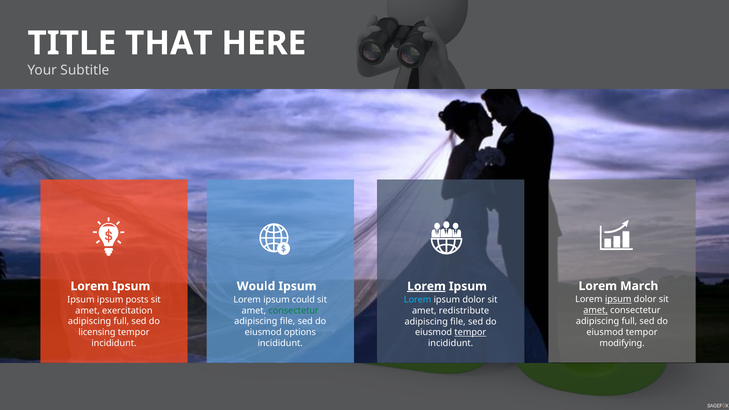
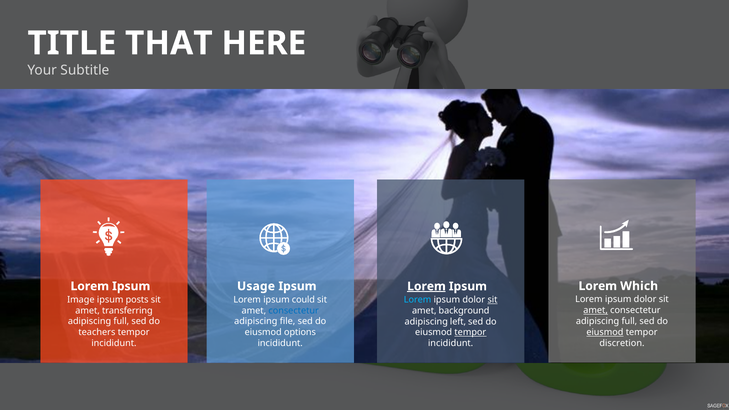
March: March -> Which (639, 286)
Would: Would -> Usage (256, 286)
ipsum underline: present -> none (618, 299)
Ipsum: Ipsum -> Image (81, 300)
sit underline: none -> present (492, 300)
exercitation: exercitation -> transferring (127, 311)
consectetur colour: green -> blue (294, 311)
redistribute: redistribute -> background (464, 311)
file: file -> left (458, 322)
eiusmod underline: none -> present (605, 332)
licensing: licensing -> teachers (97, 332)
modifying: modifying -> discretion (622, 343)
